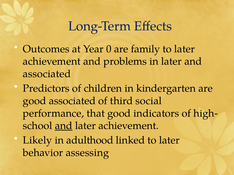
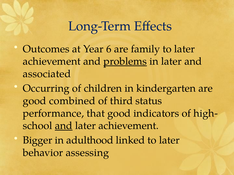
0: 0 -> 6 (109, 49)
problems underline: none -> present (125, 62)
Predictors: Predictors -> Occurring (46, 89)
good associated: associated -> combined (72, 101)
social: social -> status (149, 101)
Likely: Likely -> Bigger (38, 141)
